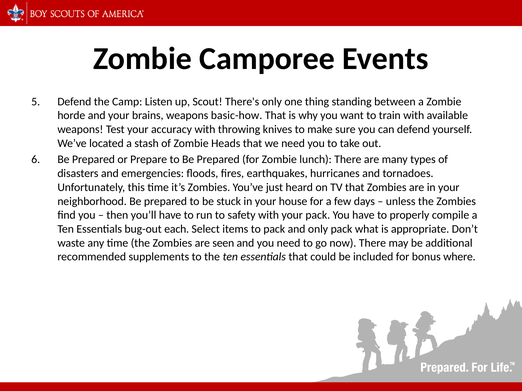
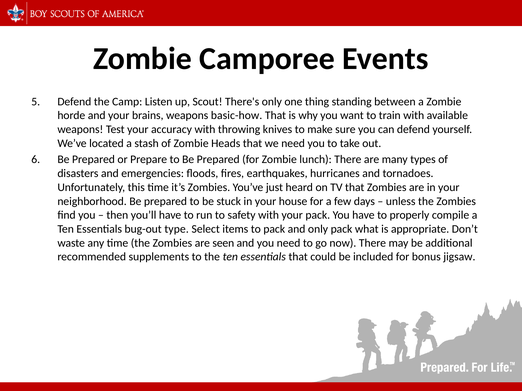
each: each -> type (177, 229)
where: where -> jigsaw (459, 257)
